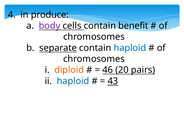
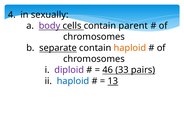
produce: produce -> sexually (50, 15)
benefit: benefit -> parent (133, 26)
haploid colour: blue -> orange (130, 48)
diploid colour: orange -> purple (69, 70)
20: 20 -> 33 (122, 70)
43: 43 -> 13 (113, 81)
